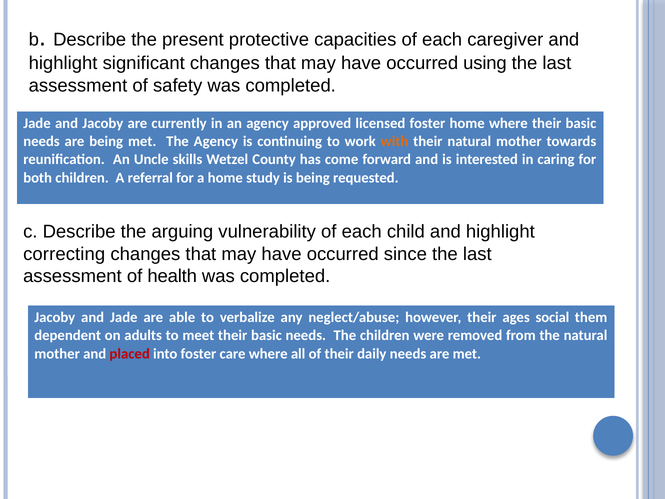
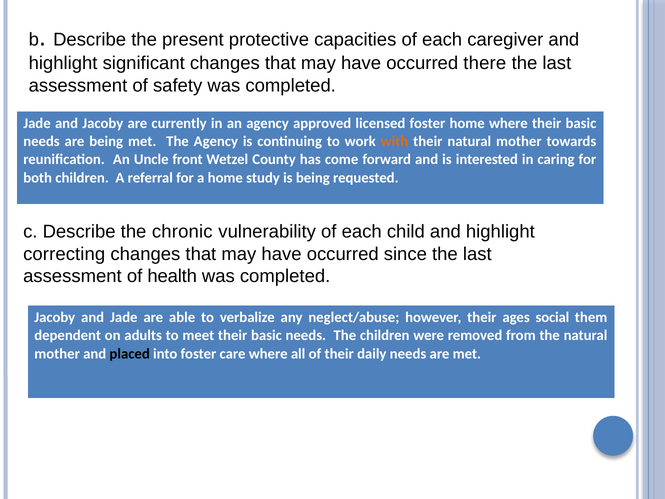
using: using -> there (485, 63)
skills: skills -> front (188, 159)
arguing: arguing -> chronic (182, 232)
placed colour: red -> black (130, 353)
